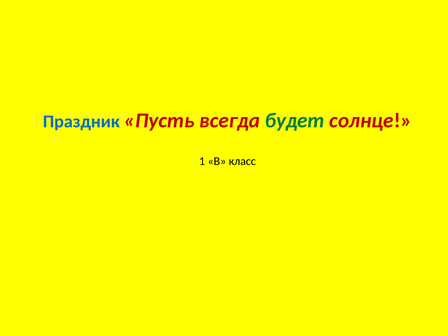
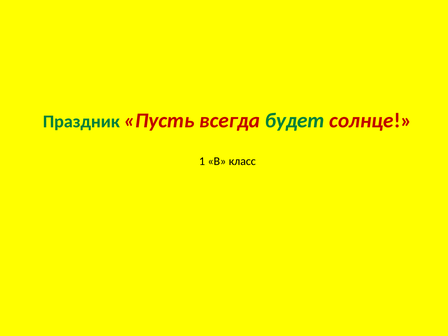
Праздник colour: blue -> green (81, 122)
